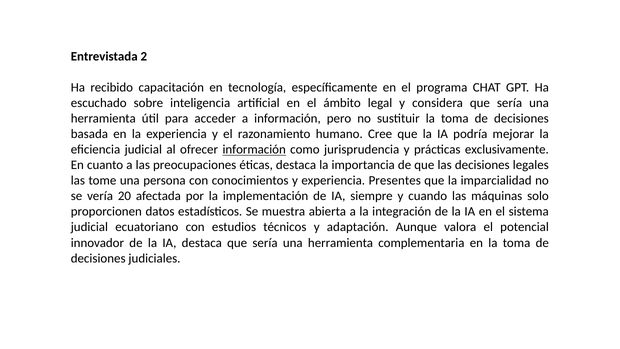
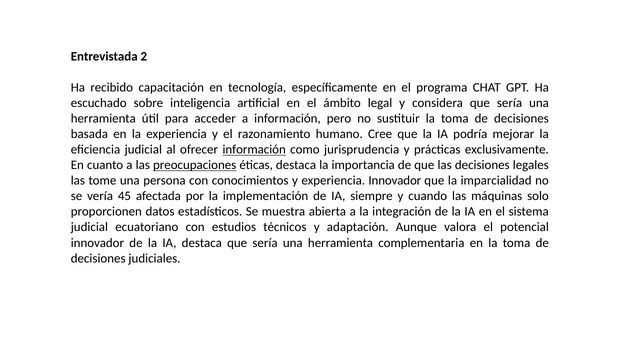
preocupaciones underline: none -> present (195, 165)
experiencia Presentes: Presentes -> Innovador (395, 181)
20: 20 -> 45 (124, 196)
